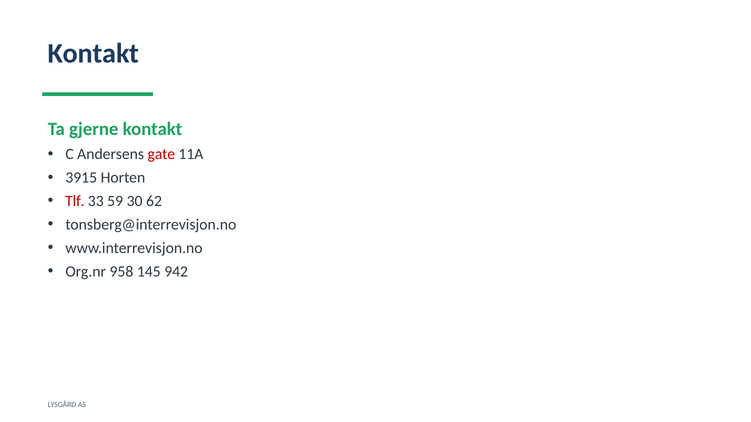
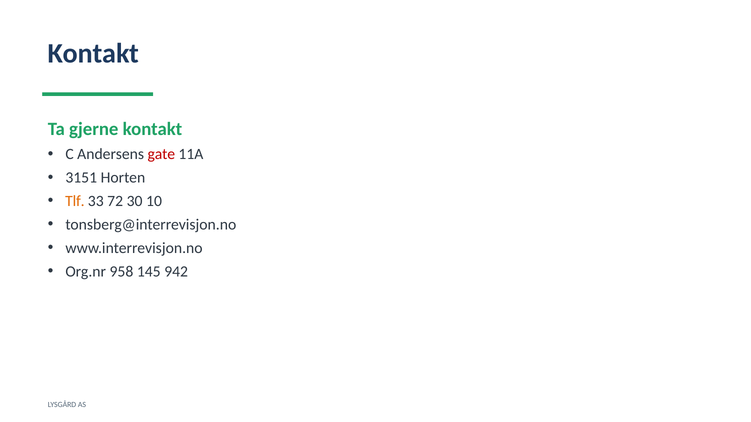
3915: 3915 -> 3151 (81, 178)
Tlf colour: red -> orange (75, 201)
59: 59 -> 72 (115, 201)
62: 62 -> 10 (154, 201)
